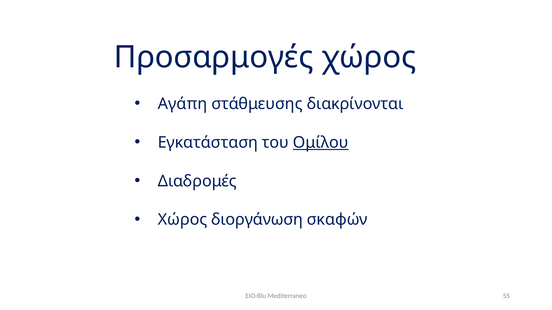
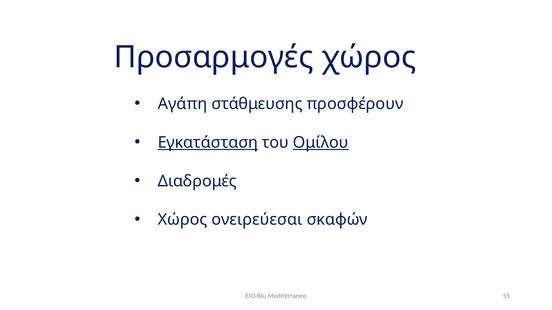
διακρίνονται: διακρίνονται -> προσφέρουν (355, 104)
Εγκατάσταση underline: none -> present (208, 143)
διοργάνωση: διοργάνωση -> ονειρεύεσαι (257, 220)
